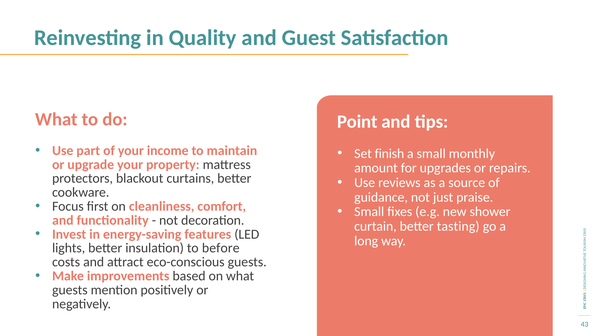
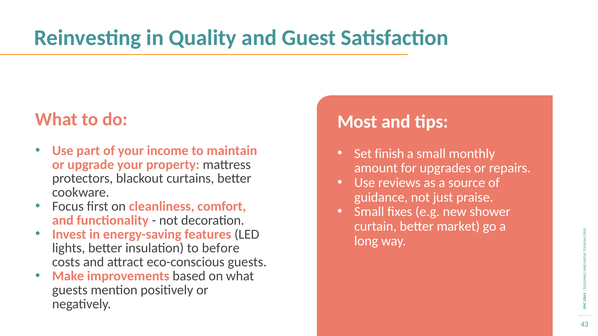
Point: Point -> Most (357, 122)
tasting: tasting -> market (458, 227)
